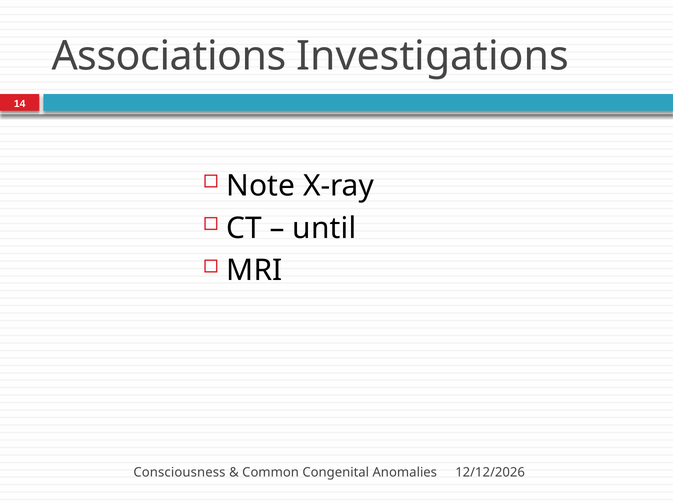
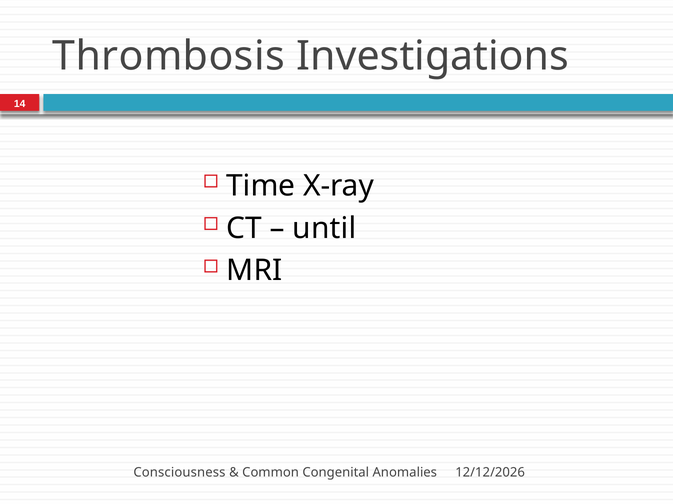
Associations: Associations -> Thrombosis (169, 56)
Note: Note -> Time (261, 186)
